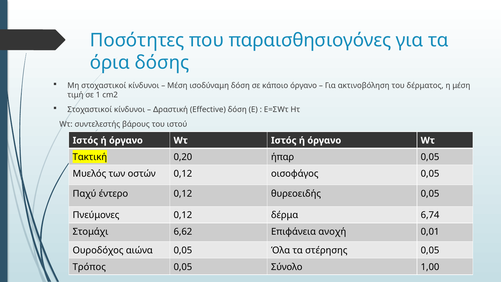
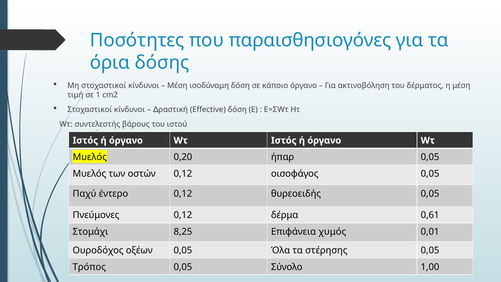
Τακτική: Τακτική -> Μυελός (90, 157)
6,74: 6,74 -> 0,61 (430, 215)
6,62: 6,62 -> 8,25 (183, 232)
ανοχή: ανοχή -> χυμός (332, 232)
αιώνα: αιώνα -> οξέων (139, 250)
